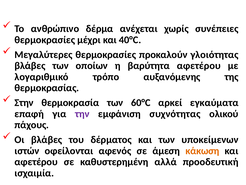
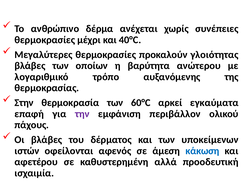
βαρύτητα αφετέρου: αφετέρου -> ανώτερου (199, 66)
συχνότητας: συχνότητας -> περιβάλλον (175, 114)
κάκωση colour: orange -> blue (202, 150)
